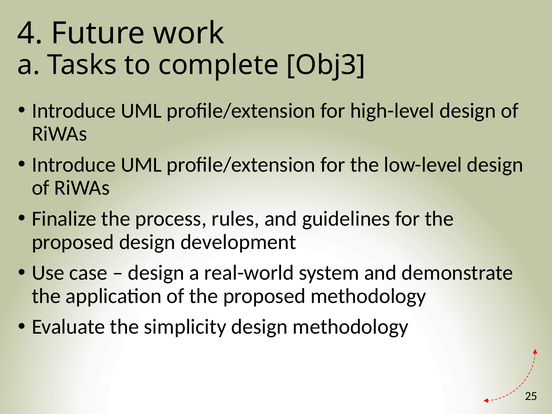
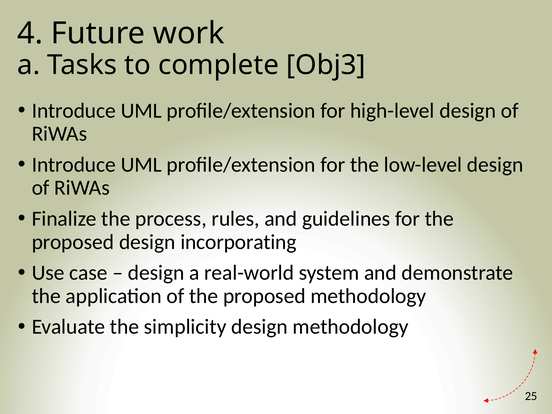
development: development -> incorporating (238, 242)
